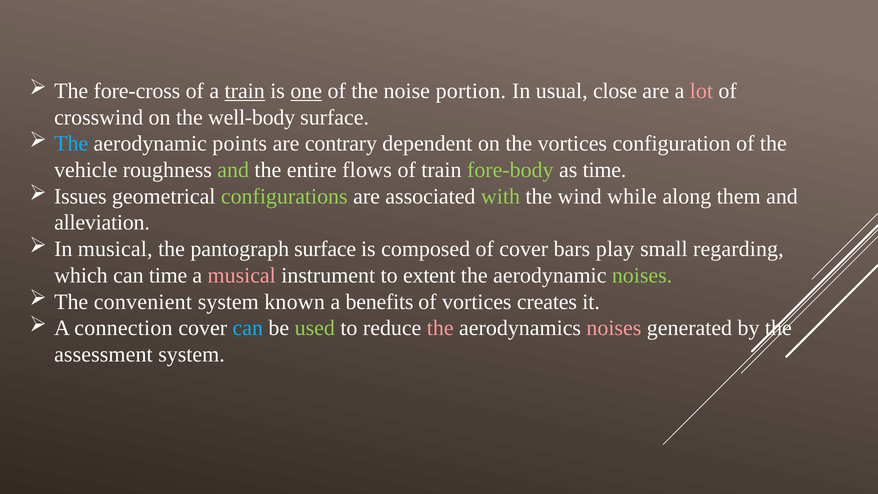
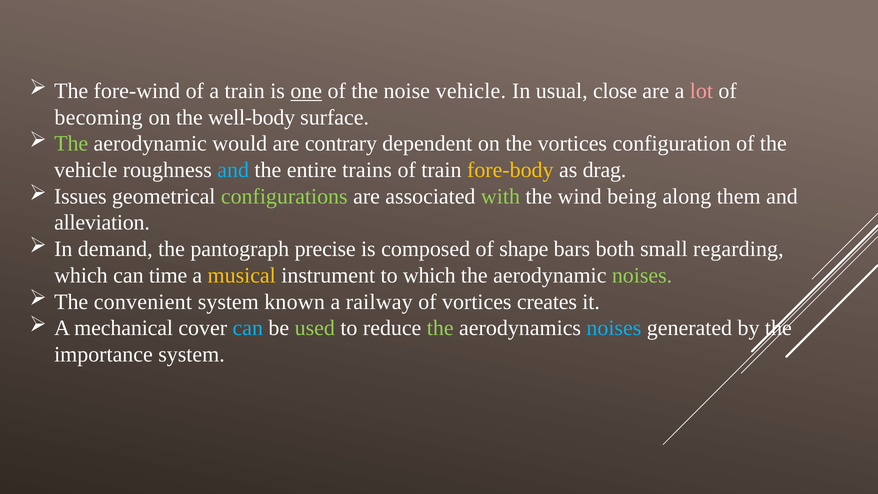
fore-cross: fore-cross -> fore-wind (137, 91)
train underline: present -> none (245, 91)
noise portion: portion -> vehicle (471, 91)
crosswind: crosswind -> becoming (99, 117)
The colour: light blue -> light green (71, 144)
points: points -> would (240, 144)
and colour: light green -> light blue (233, 170)
flows: flows -> trains (367, 170)
fore-body colour: light green -> yellow (510, 170)
as time: time -> drag (605, 170)
while: while -> being (632, 196)
In musical: musical -> demand (115, 249)
pantograph surface: surface -> precise (325, 249)
of cover: cover -> shape (524, 249)
play: play -> both (615, 249)
musical colour: pink -> yellow (242, 275)
to extent: extent -> which (429, 275)
benefits: benefits -> railway (379, 302)
connection: connection -> mechanical (124, 328)
the colour: pink -> light green (440, 328)
noises colour: pink -> light blue (614, 328)
assessment: assessment -> importance (103, 354)
